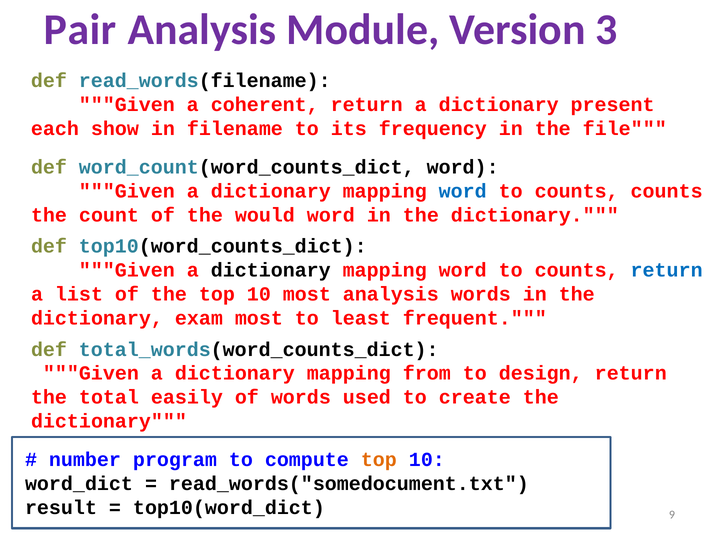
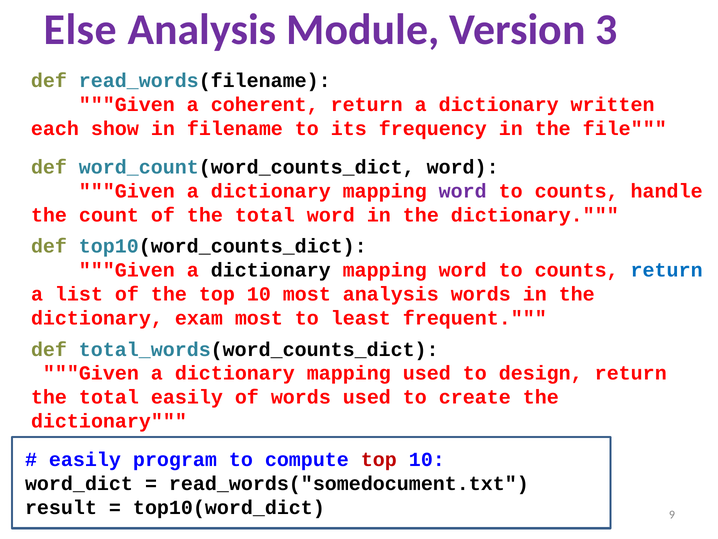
Pair: Pair -> Else (80, 30)
present: present -> written (613, 105)
word colour: blue -> purple (463, 191)
counts counts: counts -> handle (667, 191)
of the would: would -> total (265, 215)
mapping from: from -> used (427, 373)
number: number -> easily (85, 459)
top colour: orange -> red (379, 459)
